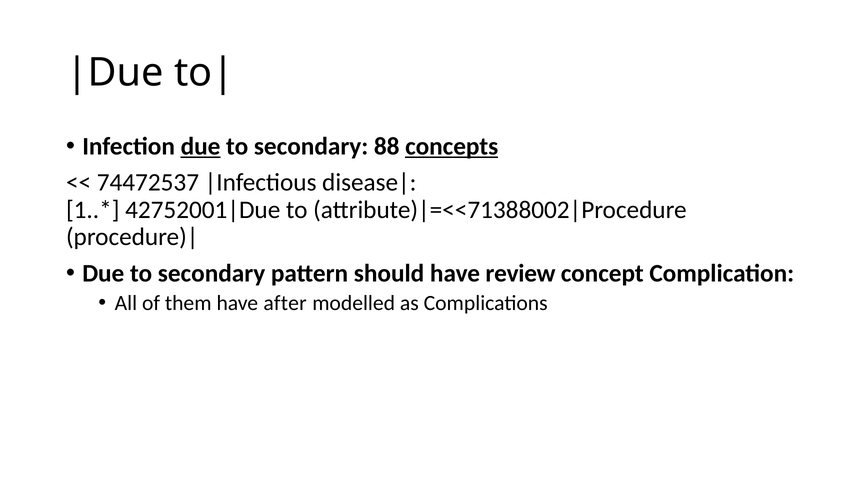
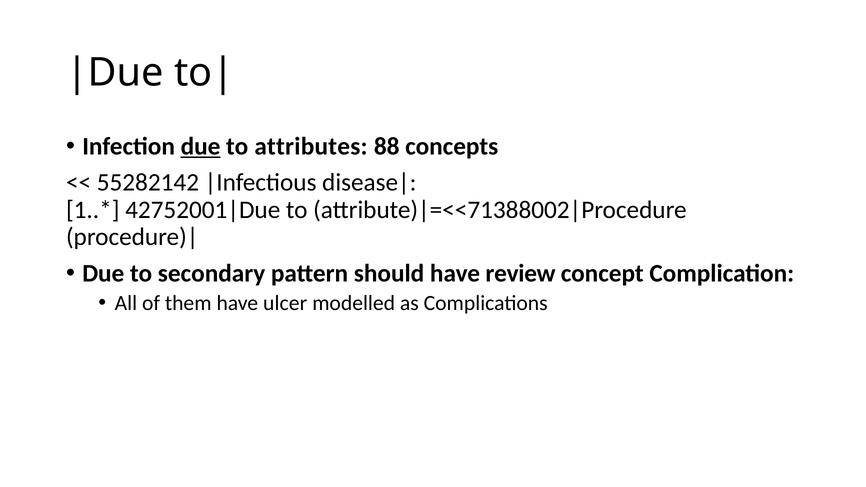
secondary: secondary -> attributes (311, 146)
concepts underline: present -> none (452, 146)
74472537: 74472537 -> 55282142 (148, 183)
after: after -> ulcer (285, 303)
